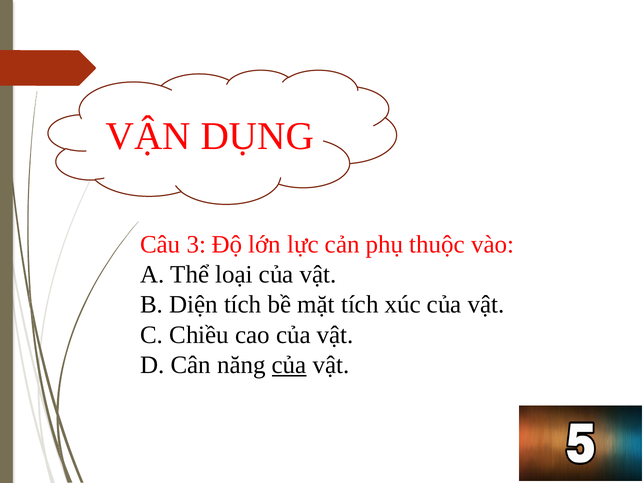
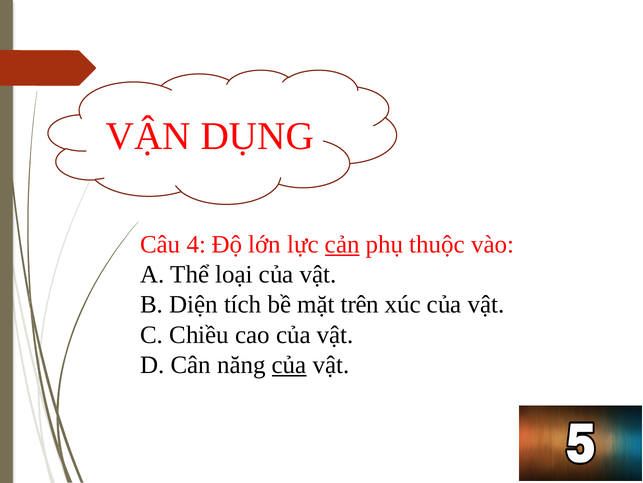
3: 3 -> 4 (196, 244)
cản underline: none -> present (342, 244)
mặt tích: tích -> trên (360, 304)
